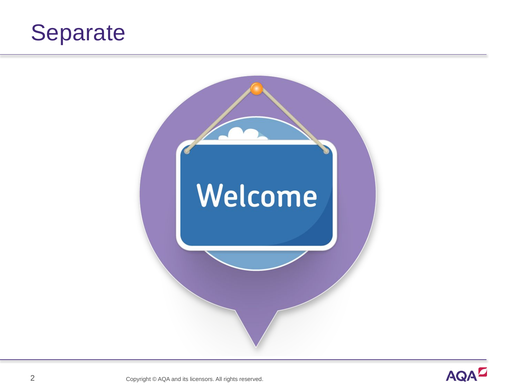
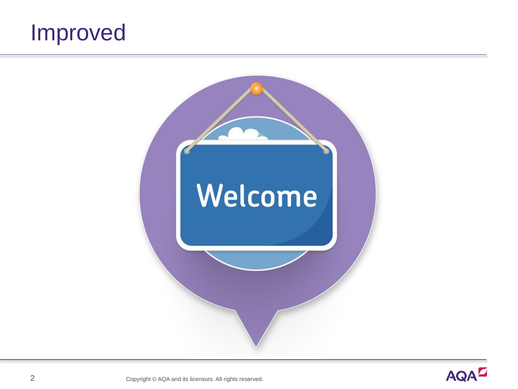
Separate: Separate -> Improved (78, 33)
